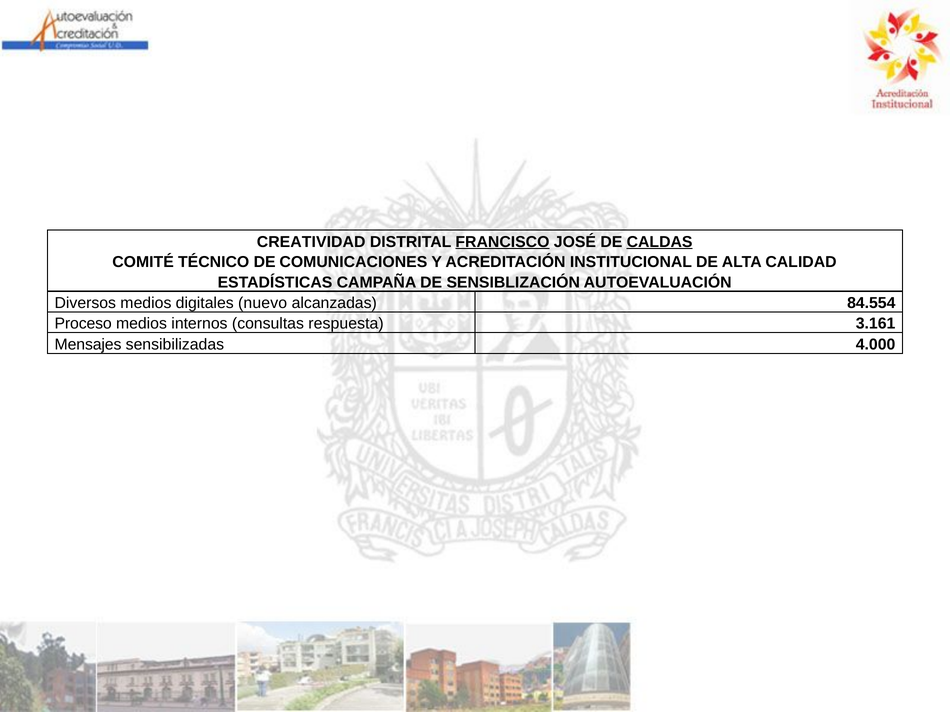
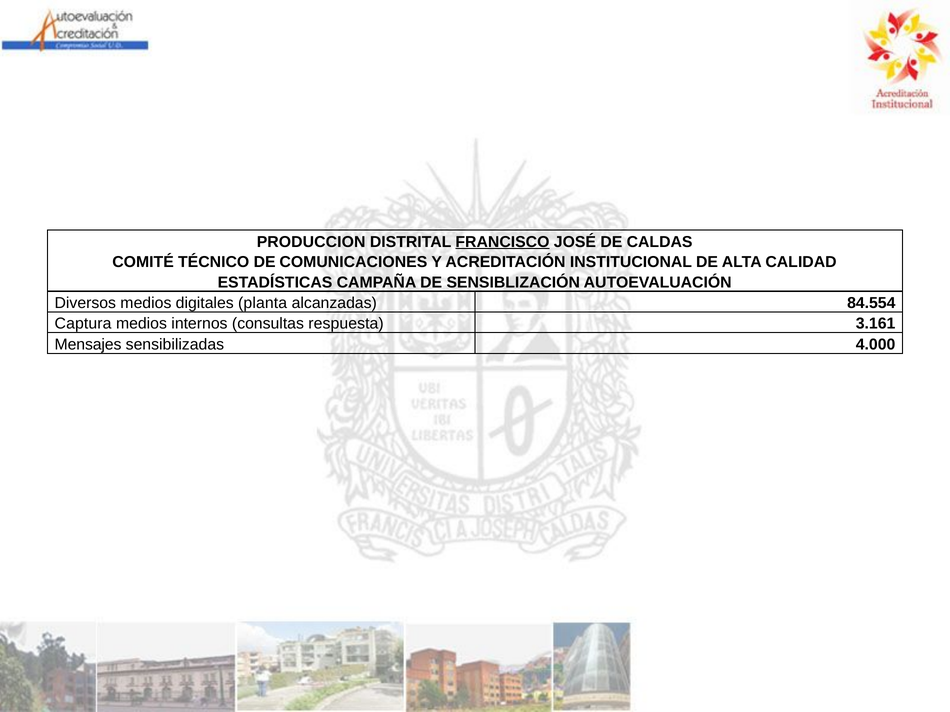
CREATIVIDAD: CREATIVIDAD -> PRODUCCION (311, 242)
CALDAS underline: present -> none (660, 242)
nuevo: nuevo -> planta (263, 303)
Proceso: Proceso -> Captura (83, 324)
